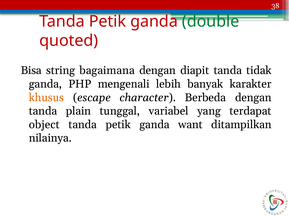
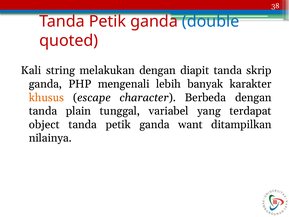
double colour: green -> blue (211, 21)
Bisa: Bisa -> Kali (31, 70)
bagaimana: bagaimana -> melakukan (107, 70)
tidak: tidak -> skrip (259, 70)
